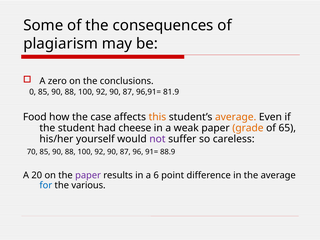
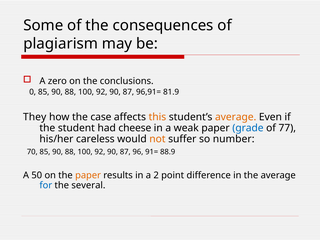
Food: Food -> They (35, 117)
grade colour: orange -> blue (248, 128)
65: 65 -> 77 (287, 128)
yourself: yourself -> careless (95, 139)
not colour: purple -> orange (157, 139)
careless: careless -> number (234, 139)
20: 20 -> 50 (37, 175)
paper colour: purple -> orange (88, 175)
6: 6 -> 2 (156, 175)
various: various -> several (88, 185)
